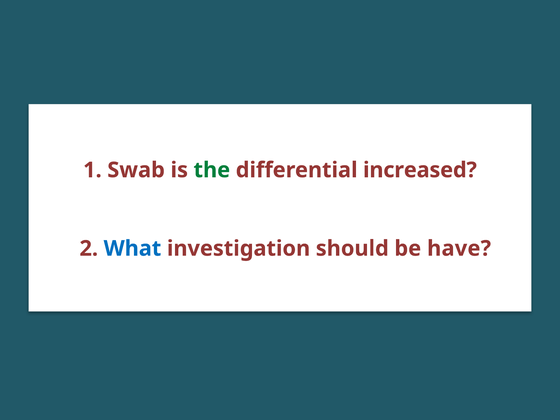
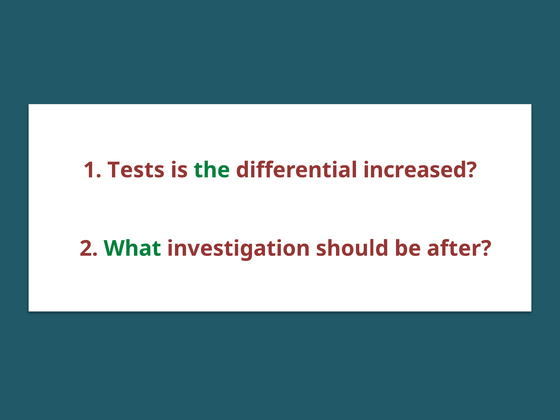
Swab: Swab -> Tests (136, 170)
What colour: blue -> green (132, 249)
have: have -> after (459, 249)
